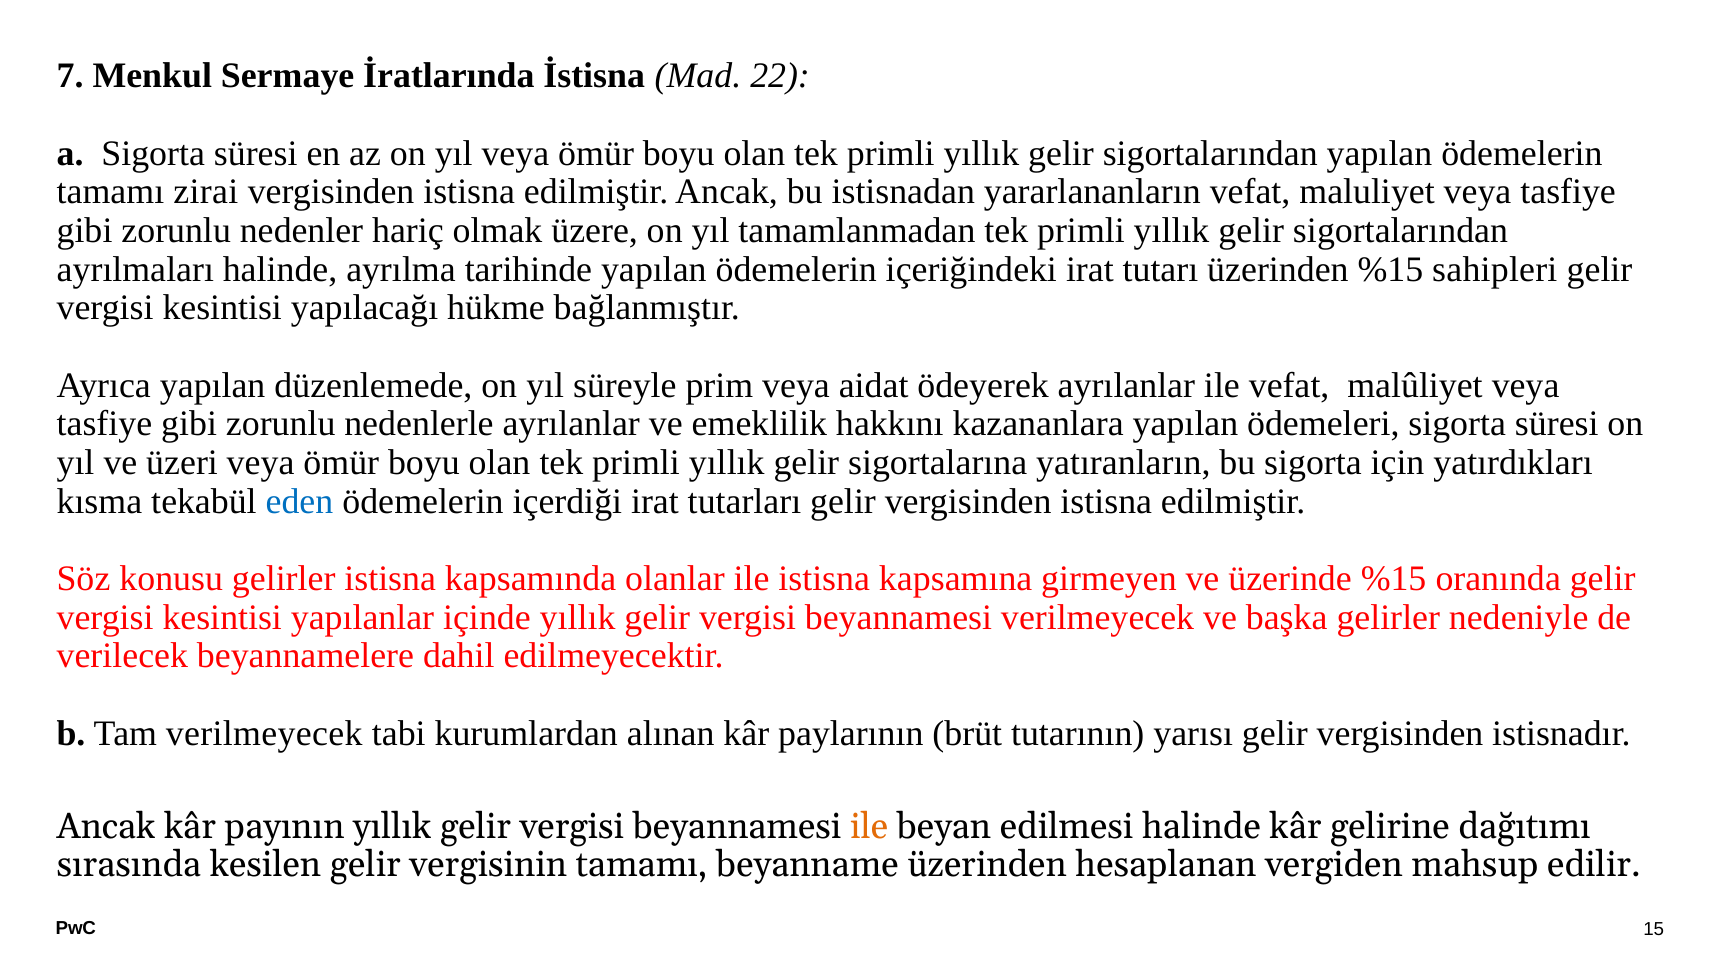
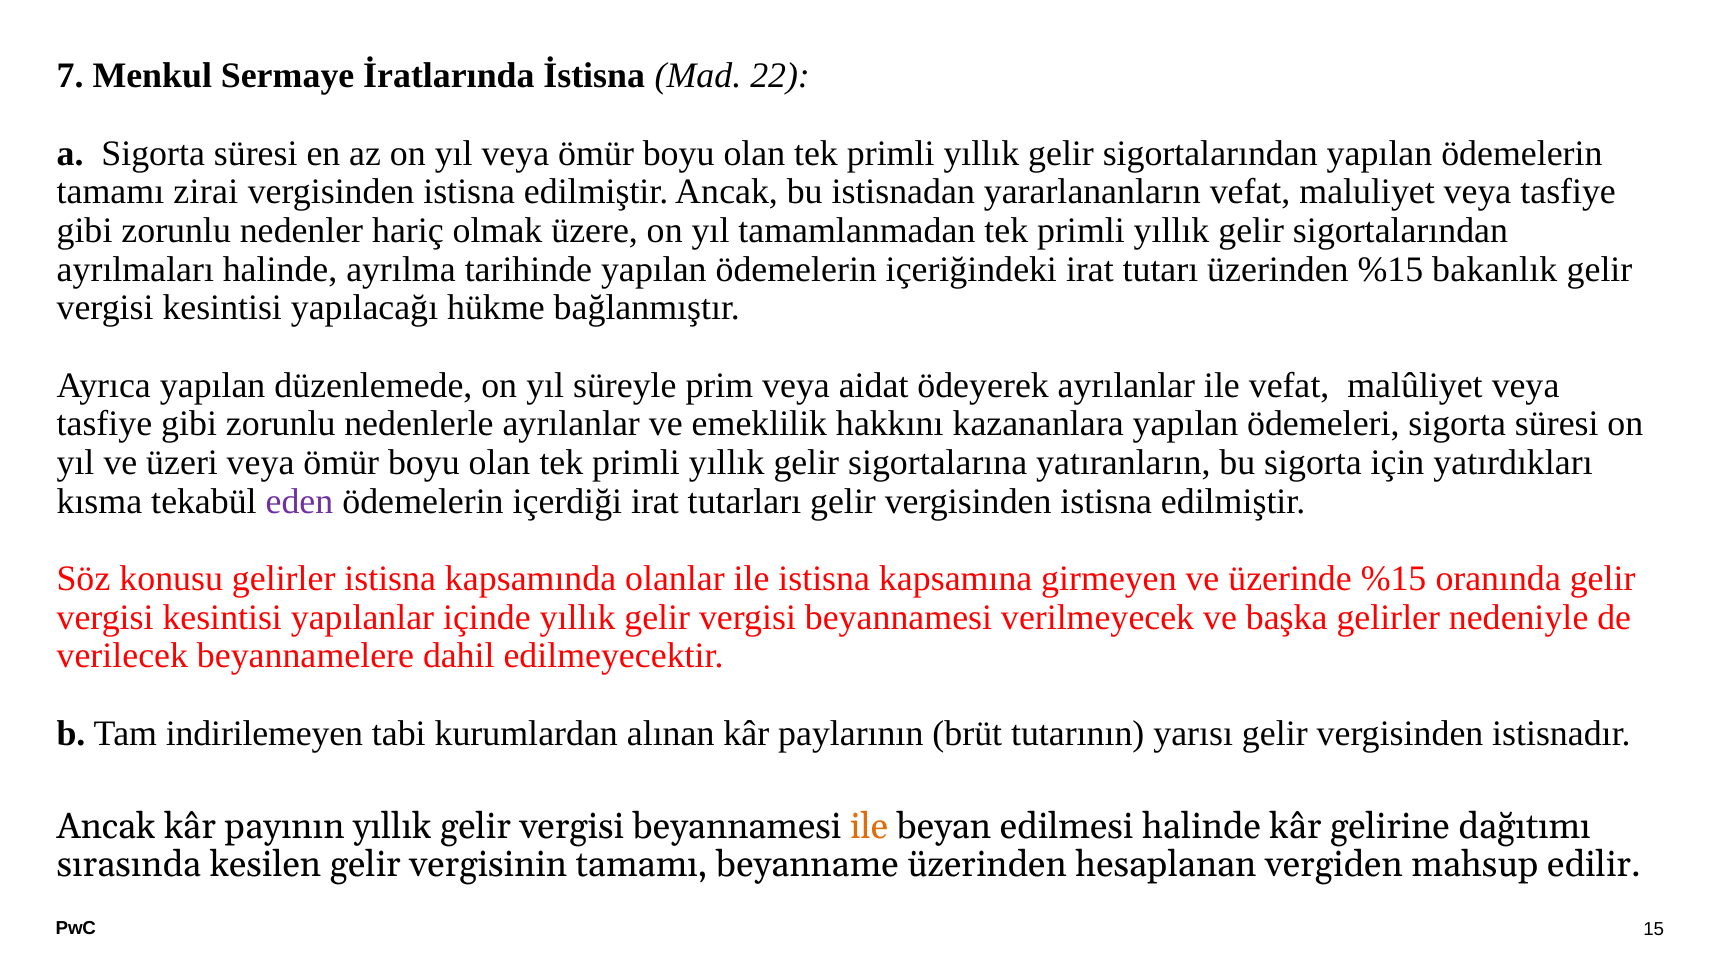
sahipleri: sahipleri -> bakanlık (1495, 269)
eden colour: blue -> purple (299, 501)
Tam verilmeyecek: verilmeyecek -> indirilemeyen (264, 733)
